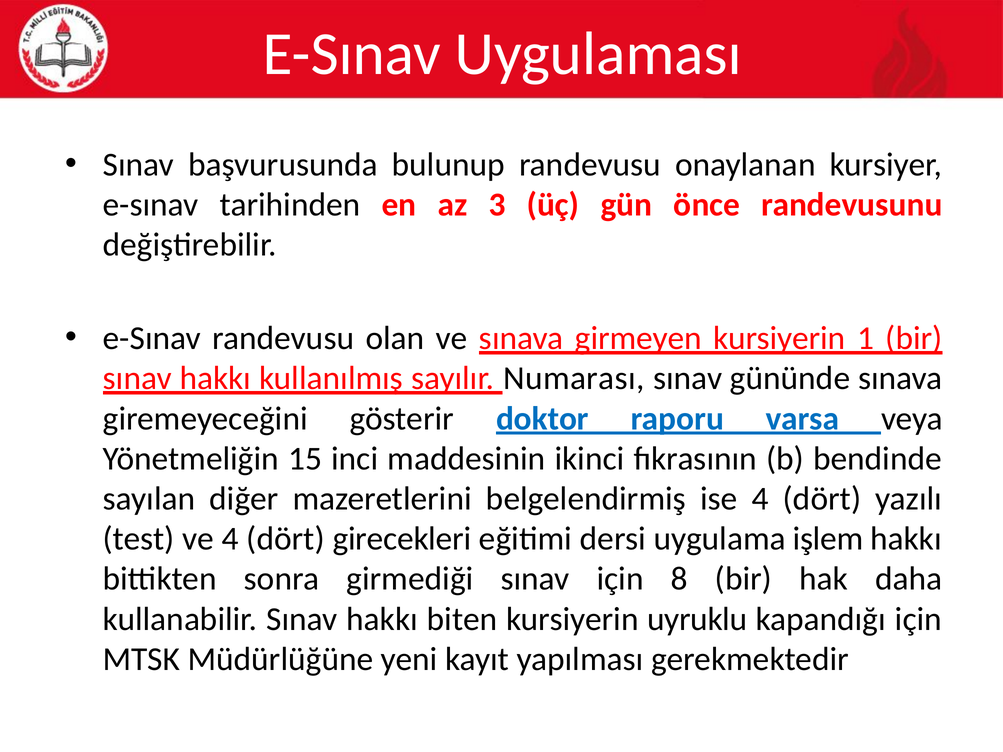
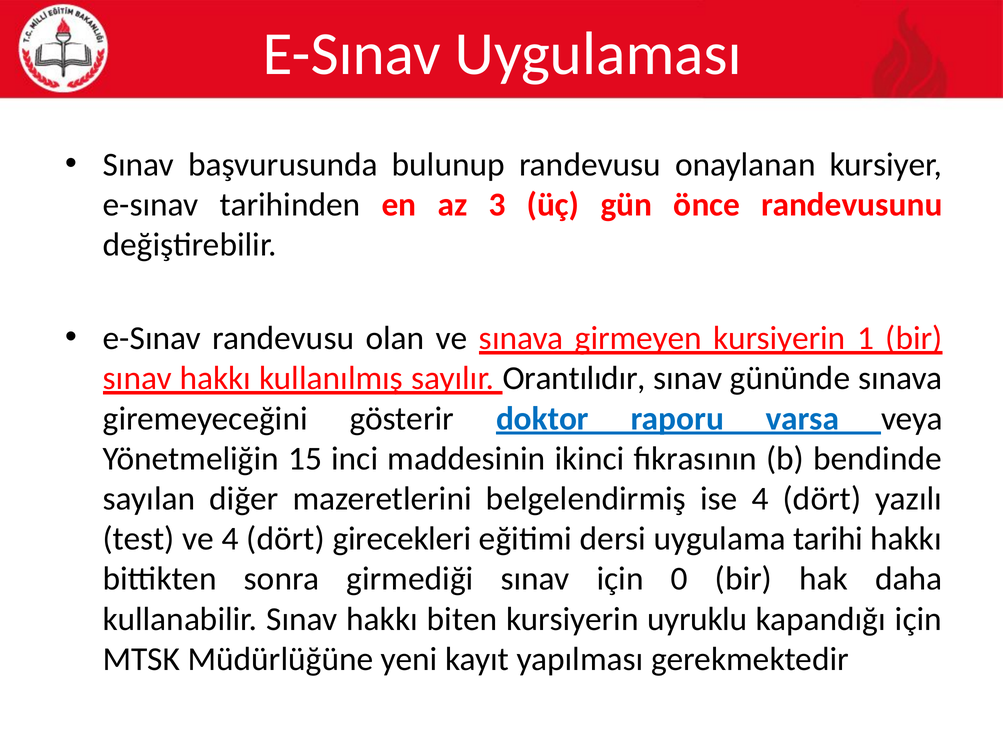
Numarası: Numarası -> Orantılıdır (574, 379)
işlem: işlem -> tarihi (828, 539)
8: 8 -> 0 (679, 579)
